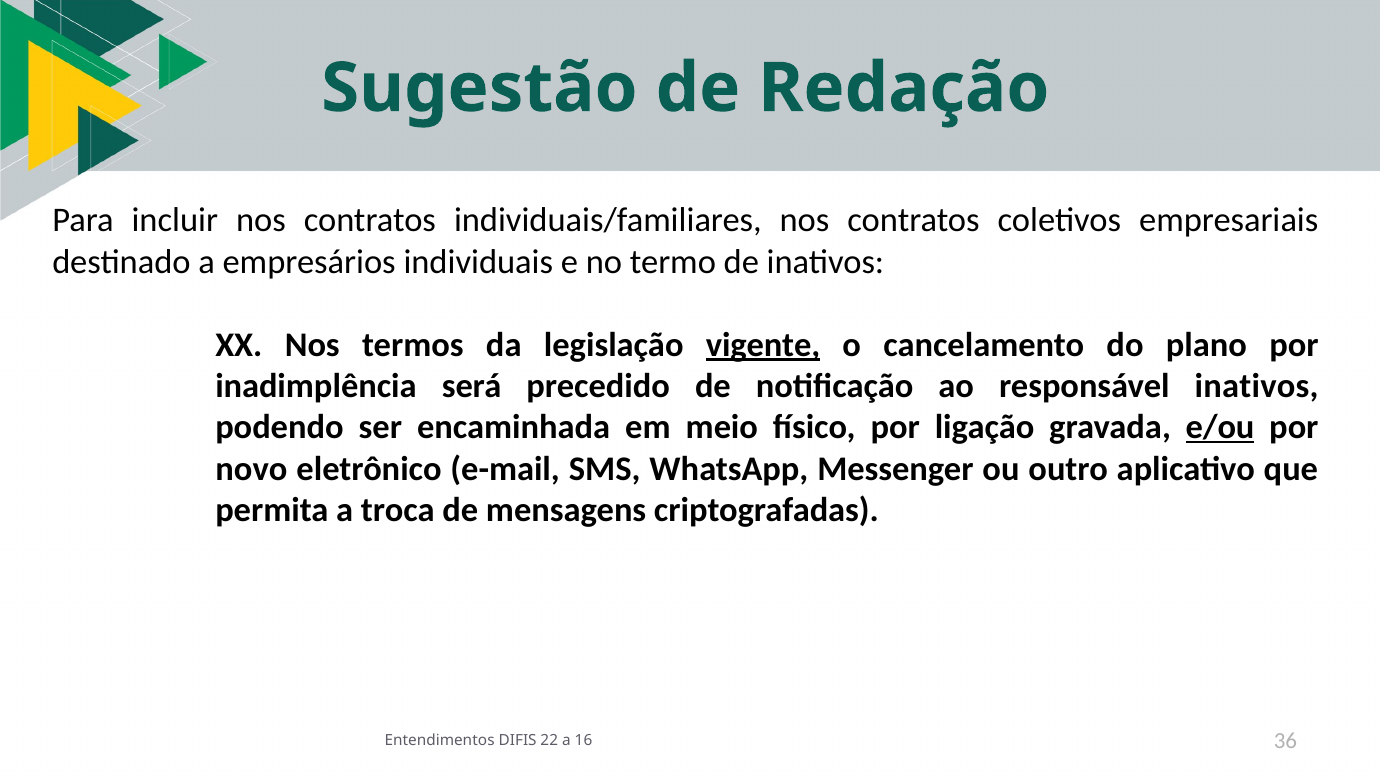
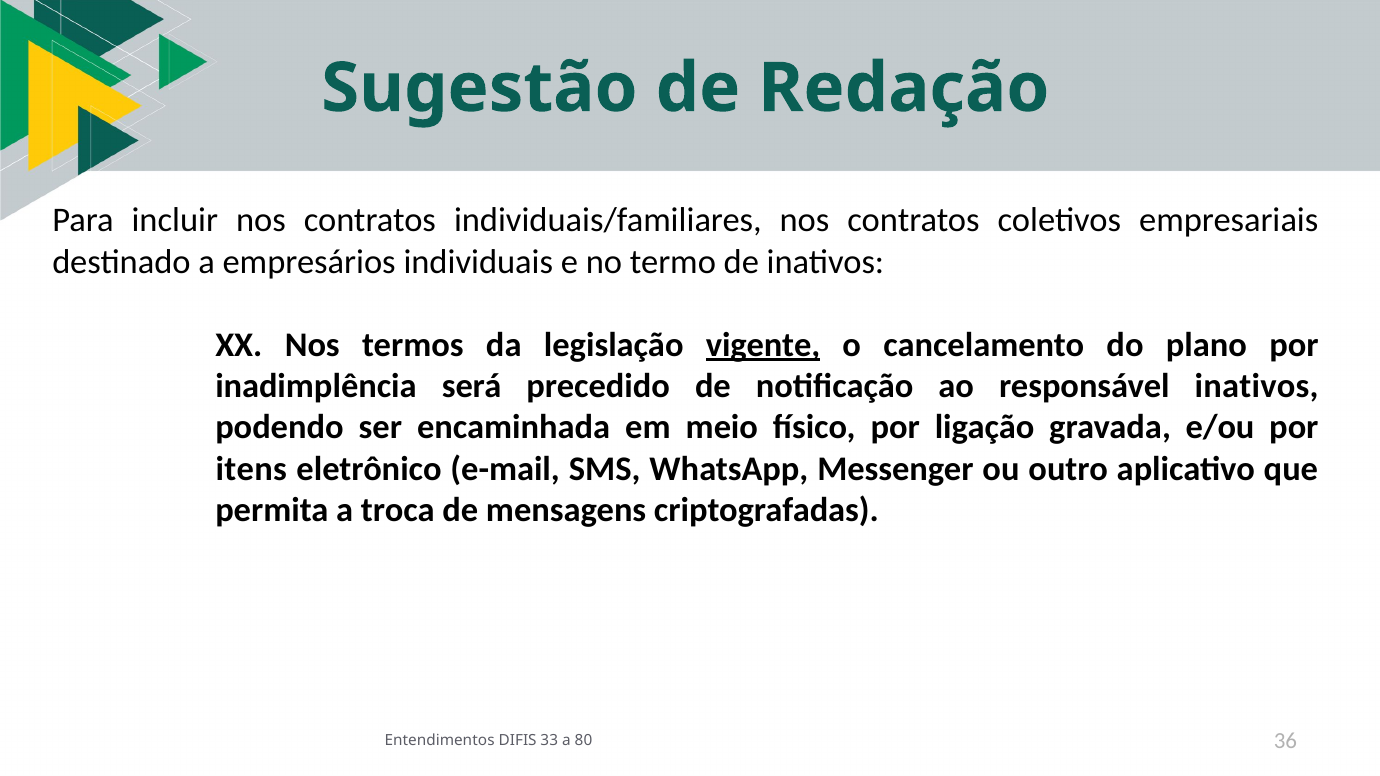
e/ou underline: present -> none (1220, 428)
novo: novo -> itens (251, 469)
22: 22 -> 33 (549, 741)
16: 16 -> 80 (584, 741)
